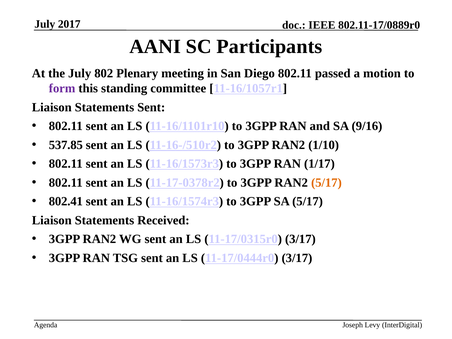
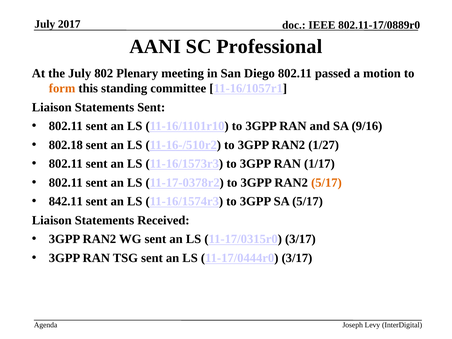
Participants: Participants -> Professional (269, 47)
form colour: purple -> orange (62, 88)
537.85: 537.85 -> 802.18 (66, 145)
1/10: 1/10 -> 1/27 (324, 145)
802.41: 802.41 -> 842.11 (66, 201)
